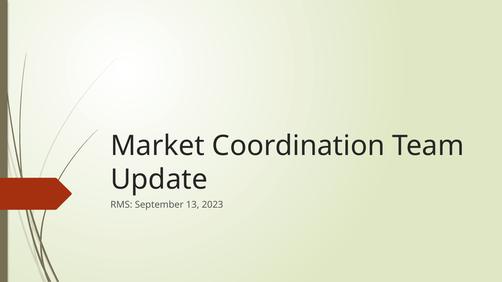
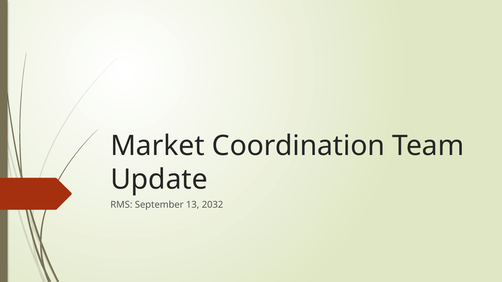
2023: 2023 -> 2032 (213, 205)
